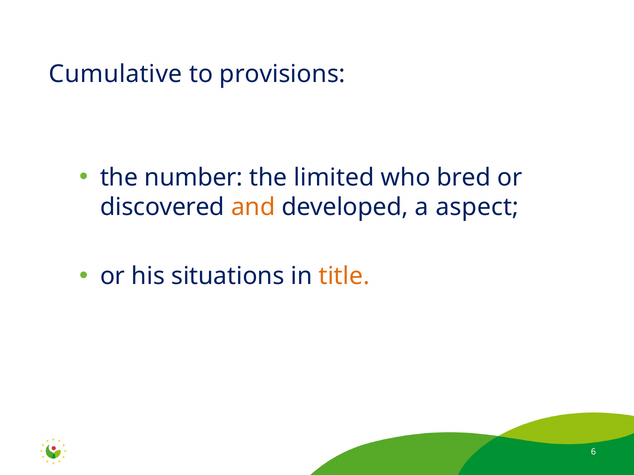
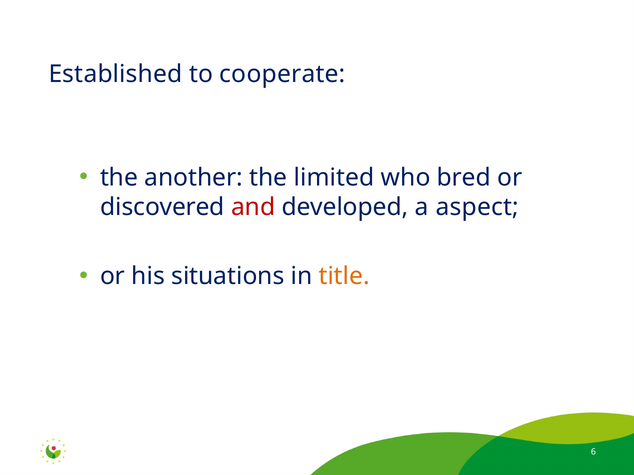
Cumulative: Cumulative -> Established (116, 74)
provisions: provisions -> cooperate (282, 74)
number: number -> another (194, 178)
and colour: orange -> red (253, 207)
